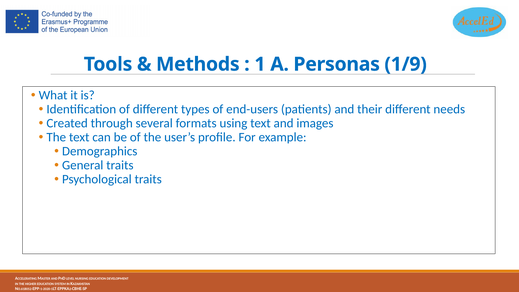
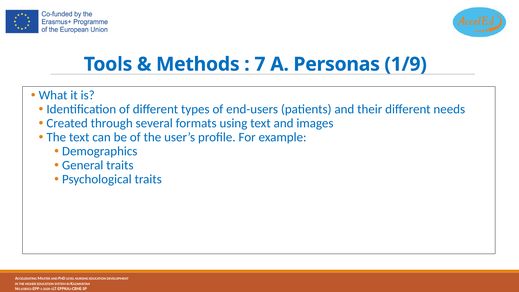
1: 1 -> 7 (260, 64)
